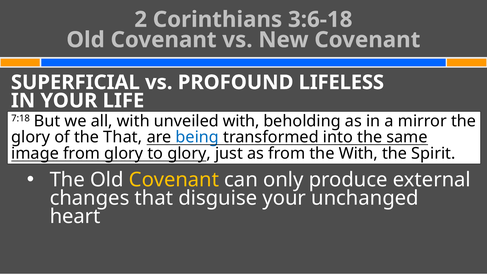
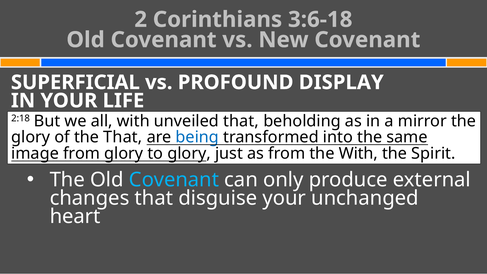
LIFELESS: LIFELESS -> DISPLAY (341, 82)
7:18: 7:18 -> 2:18 (21, 118)
unveiled with: with -> that (241, 121)
Covenant colour: yellow -> light blue (174, 180)
